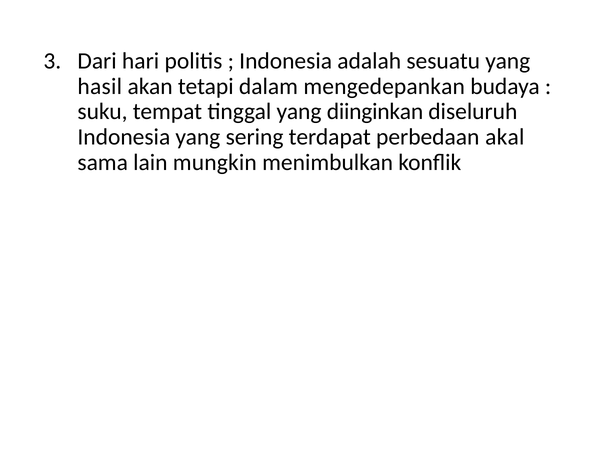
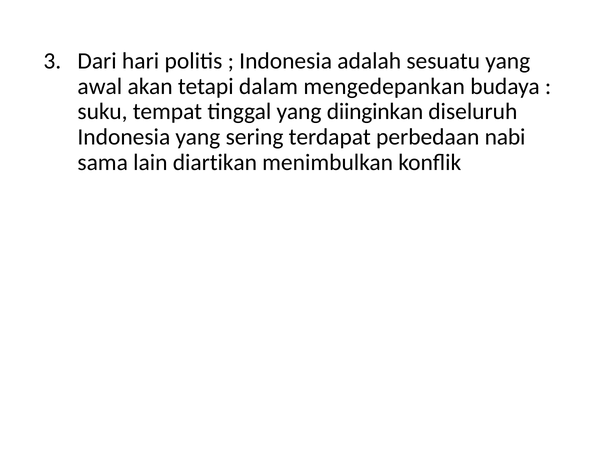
hasil: hasil -> awal (100, 86)
akal: akal -> nabi (505, 137)
mungkin: mungkin -> diartikan (215, 163)
